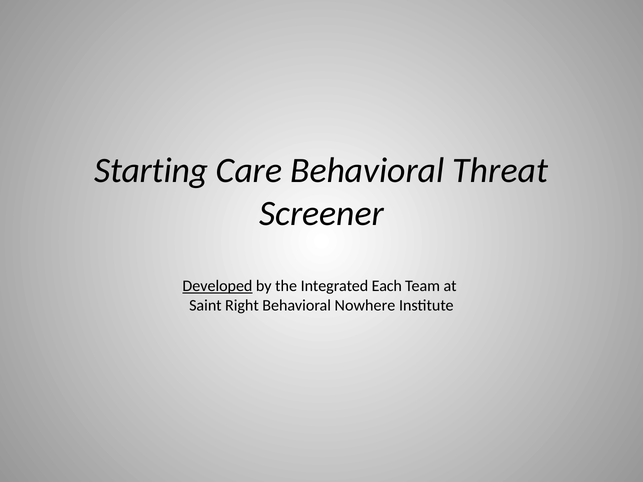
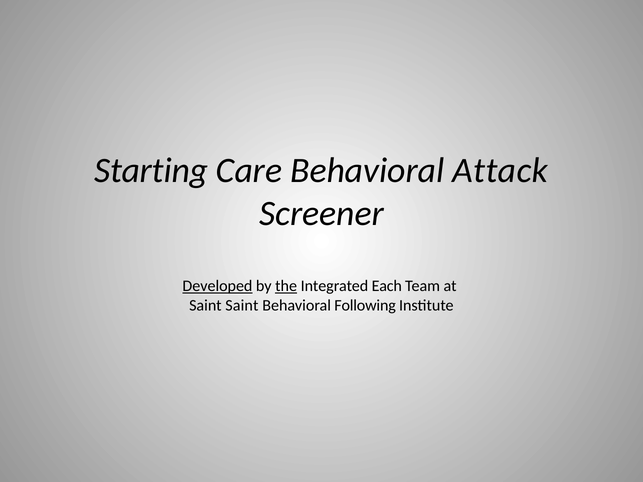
Threat: Threat -> Attack (500, 171)
the underline: none -> present (286, 286)
Saint Right: Right -> Saint (242, 305)
Nowhere: Nowhere -> Following (365, 305)
